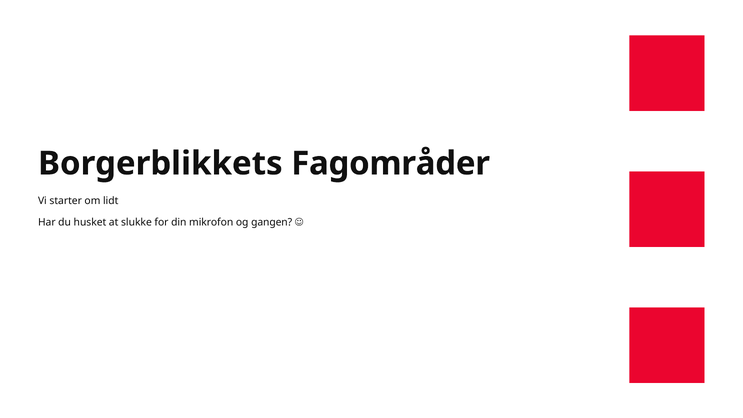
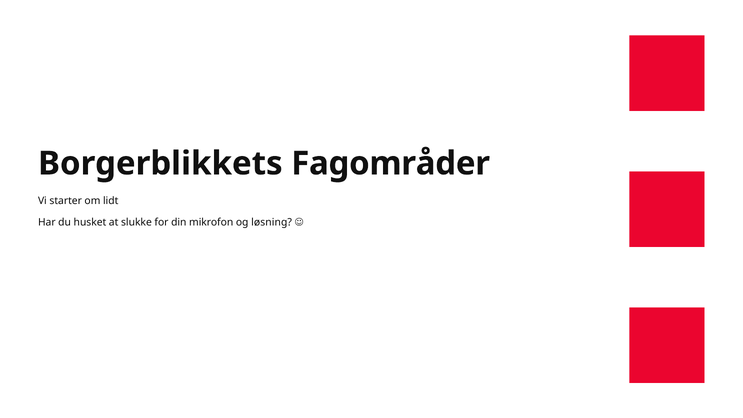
gangen: gangen -> løsning (272, 223)
